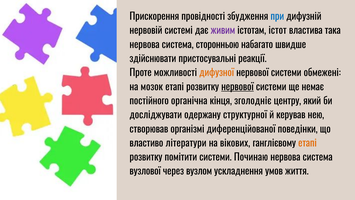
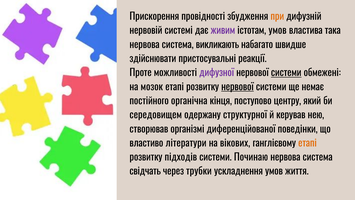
при colour: blue -> orange (277, 17)
істотам істот: істот -> умов (278, 31)
сторонньою: сторонньою -> викликають (217, 45)
дифузної colour: orange -> purple (217, 73)
системи underline: none -> present (286, 73)
зголодніє: зголодніє -> поступово (253, 101)
досліджувати: досліджувати -> середовищем (156, 115)
помітити: помітити -> підходів (181, 157)
вузлової: вузлової -> свідчать (145, 171)
вузлом: вузлом -> трубки (199, 171)
